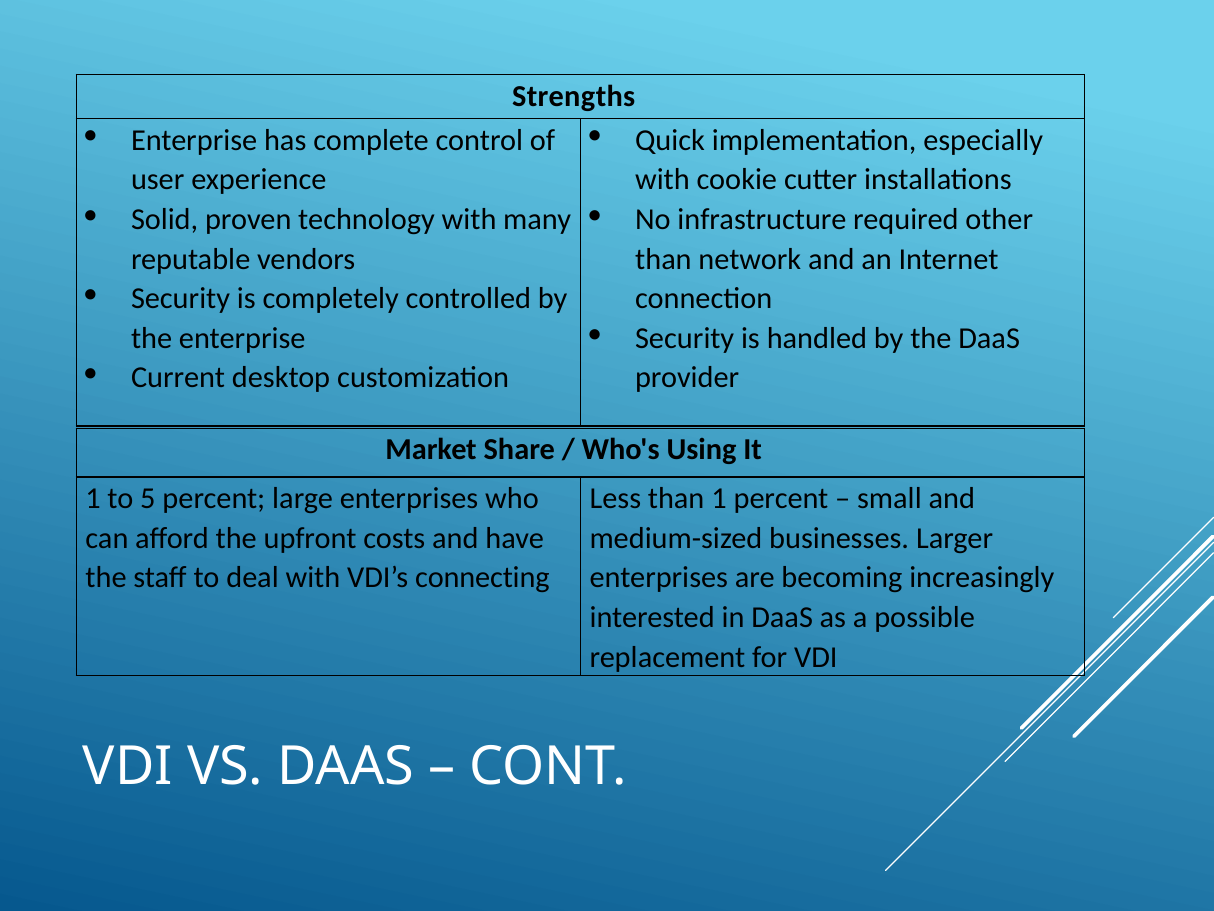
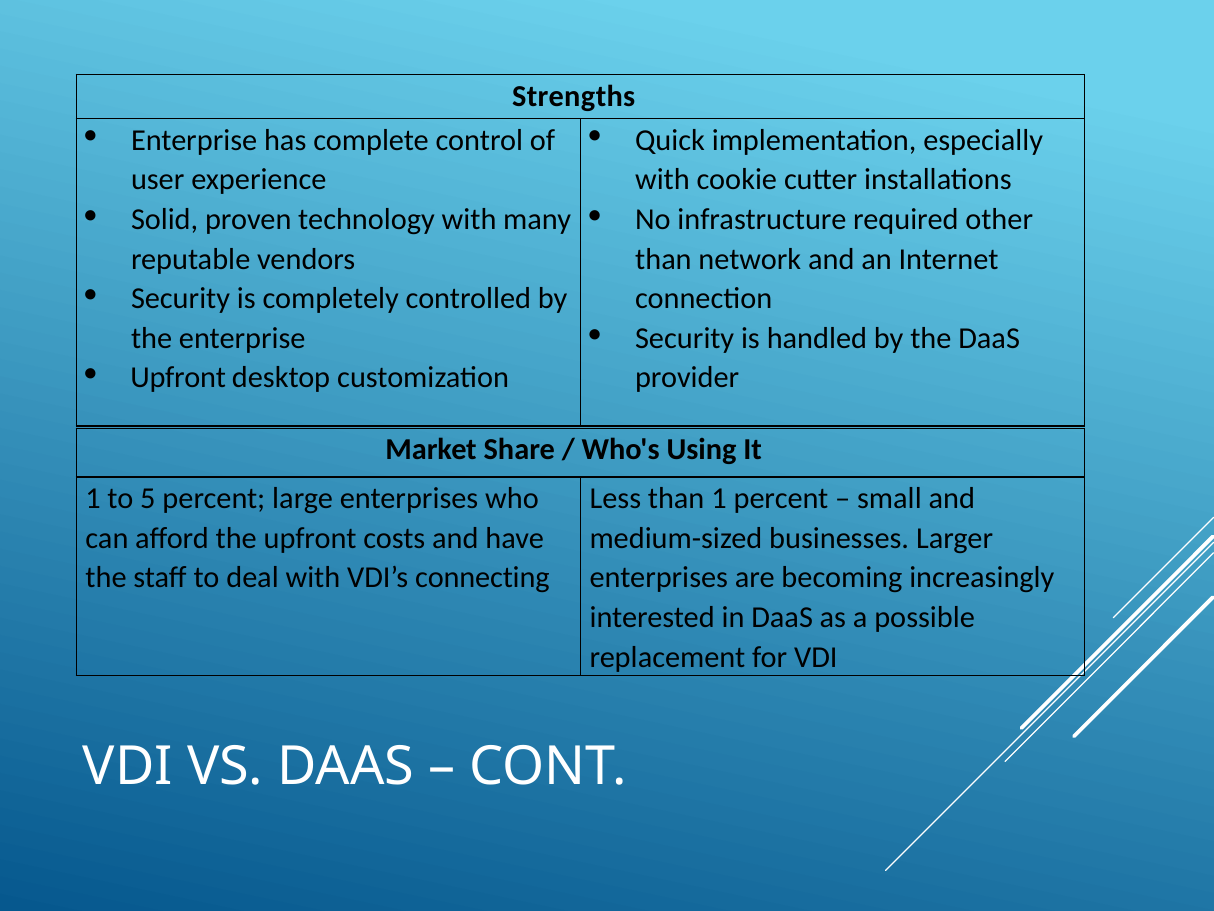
Current: Current -> Upfront (178, 378)
